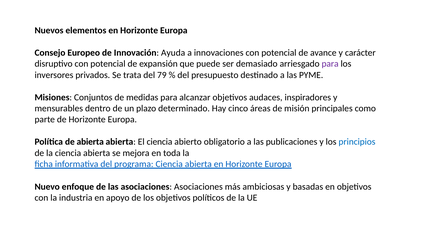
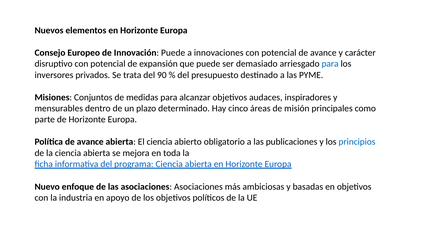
Innovación Ayuda: Ayuda -> Puede (173, 53)
para colour: purple -> blue (330, 64)
79: 79 -> 90 (162, 75)
Política de abierta: abierta -> avance (90, 142)
